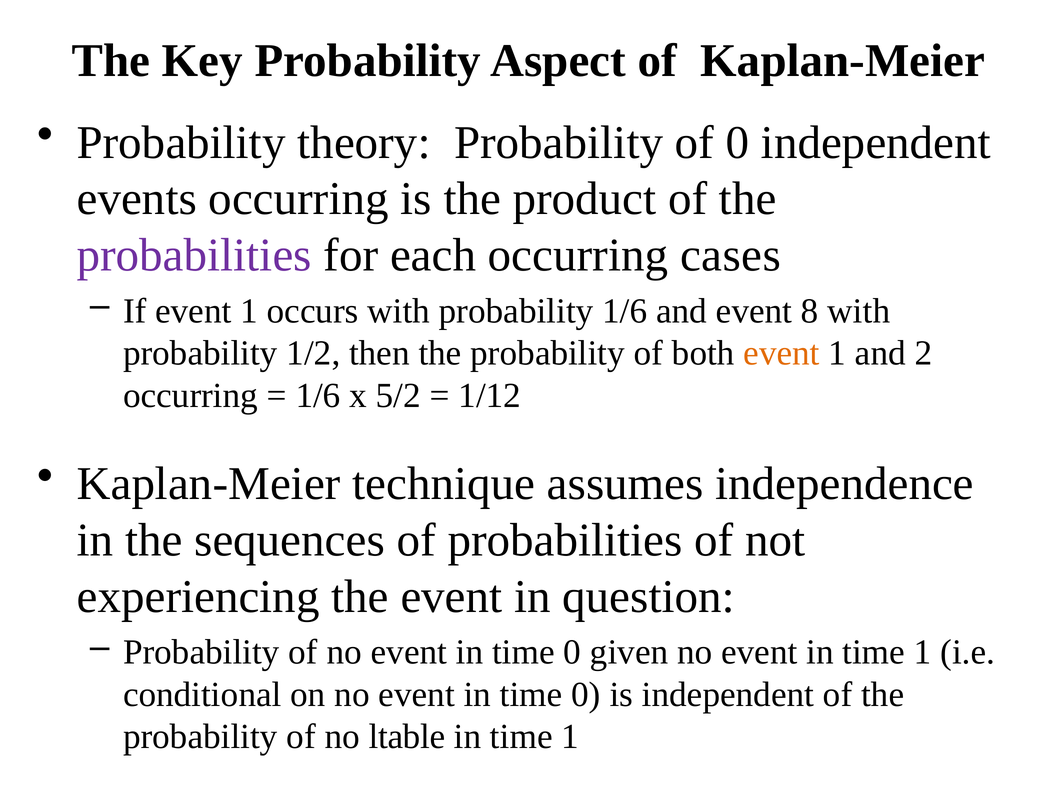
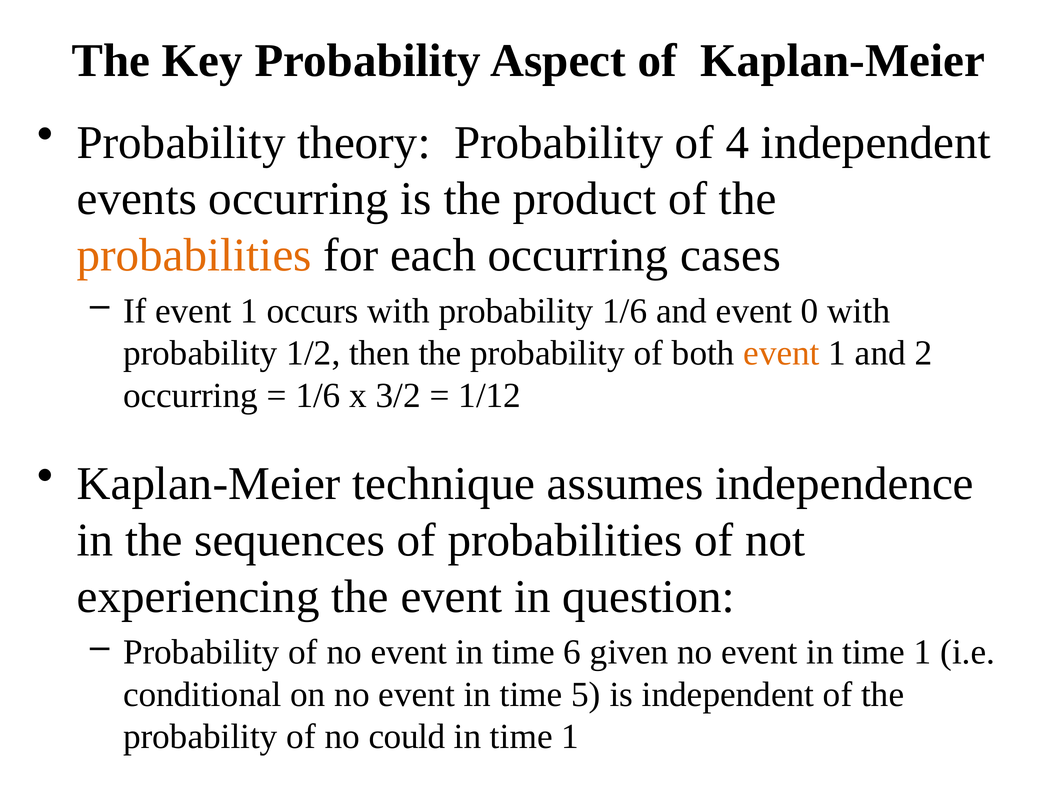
of 0: 0 -> 4 (737, 143)
probabilities colour: purple -> orange (194, 255)
8: 8 -> 0 (810, 311)
5/2: 5/2 -> 3/2 (398, 396)
0: 0 -> 6 (572, 653)
0: 0 -> 5 (586, 695)
ltable: ltable -> could (407, 737)
